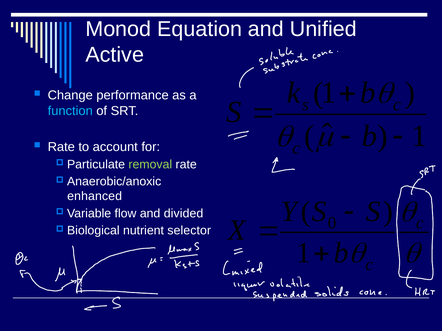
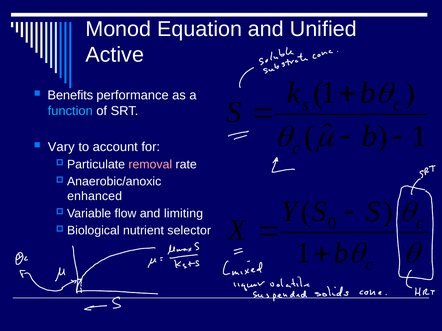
Change: Change -> Benefits (70, 96)
Rate: Rate -> Vary (61, 147)
removal colour: light green -> pink (150, 165)
divided: divided -> limiting (184, 214)
